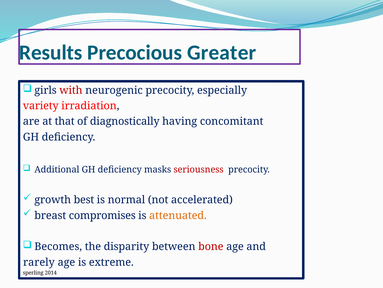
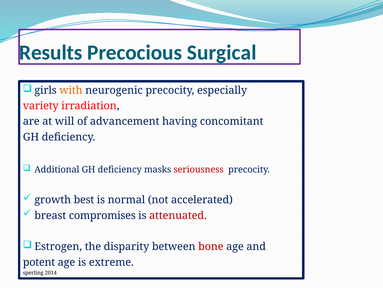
Greater: Greater -> Surgical (222, 53)
with colour: red -> orange (71, 90)
that: that -> will (65, 121)
diagnostically: diagnostically -> advancement (125, 121)
attenuated colour: orange -> red (178, 215)
Becomes: Becomes -> Estrogen (58, 246)
rarely: rarely -> potent (39, 262)
